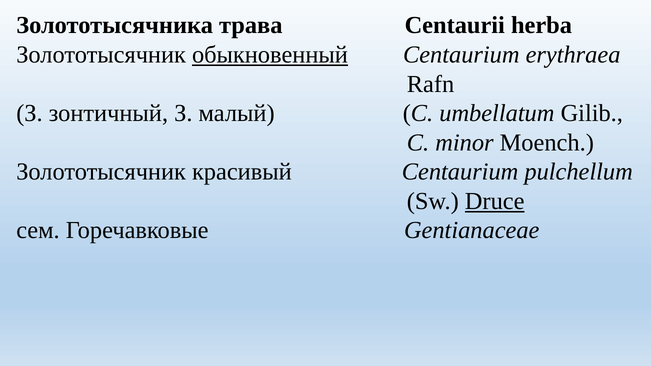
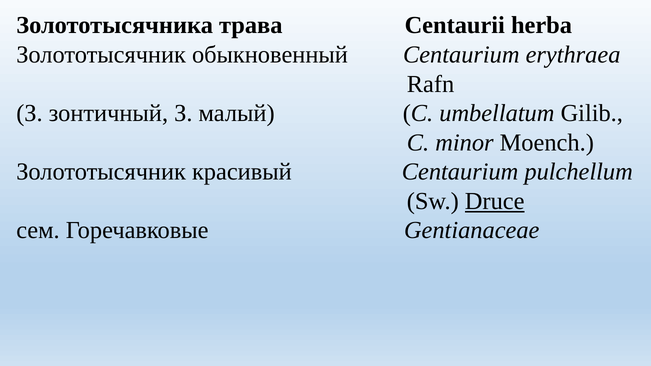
обыкновенный underline: present -> none (270, 55)
